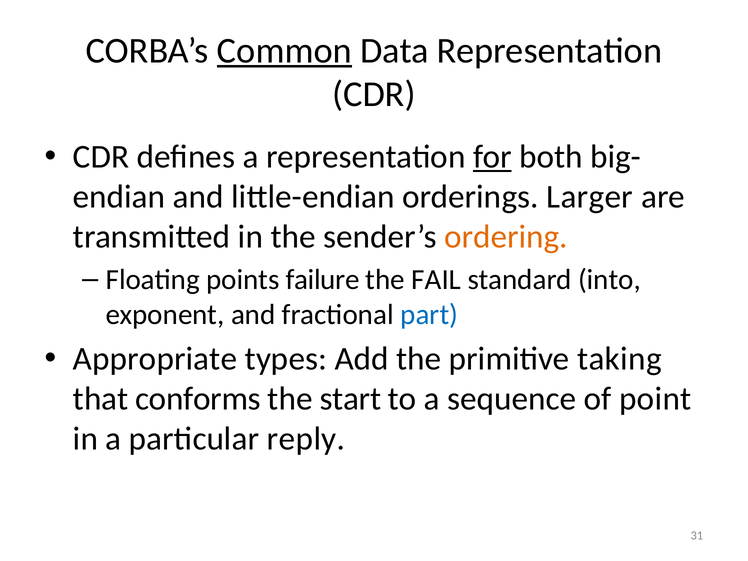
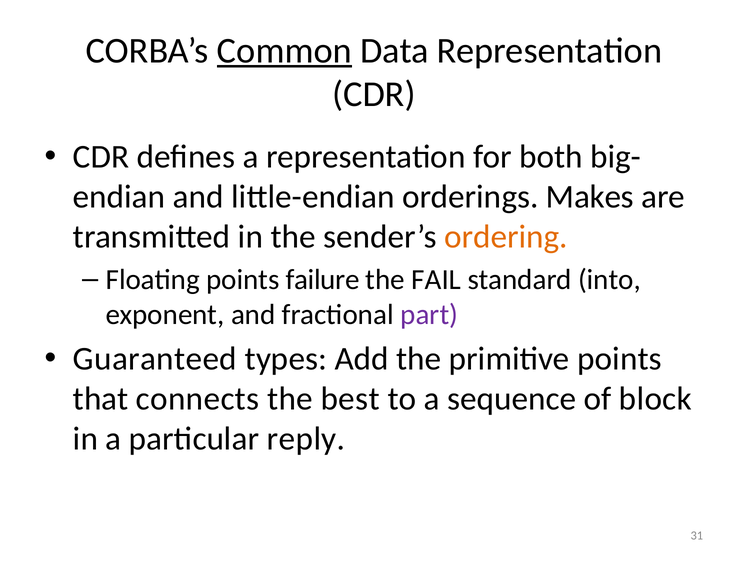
for underline: present -> none (492, 157)
Larger: Larger -> Makes (590, 197)
part colour: blue -> purple (429, 315)
Appropriate: Appropriate -> Guaranteed (155, 359)
primitive taking: taking -> points (619, 359)
conforms: conforms -> connects (198, 399)
start: start -> best (350, 399)
point: point -> block (655, 399)
